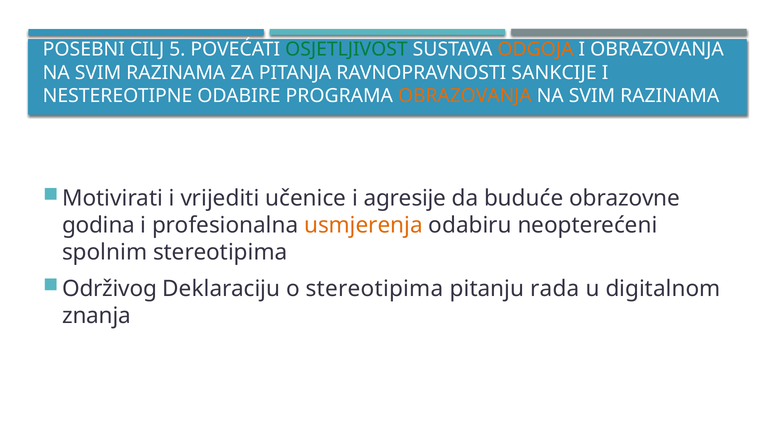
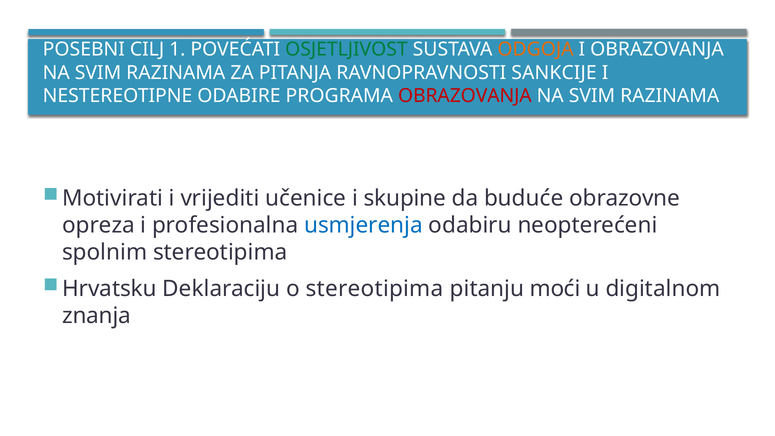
5: 5 -> 1 (177, 49)
OBRAZOVANJA colour: orange -> red (465, 96)
agresije: agresije -> skupine (405, 198)
godina: godina -> opreza (98, 225)
usmjerenja colour: orange -> blue (363, 225)
Održivog: Održivog -> Hrvatsku (109, 289)
rada: rada -> moći (555, 289)
